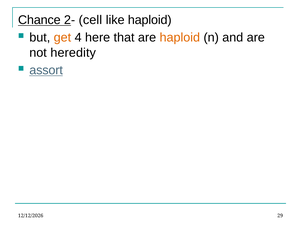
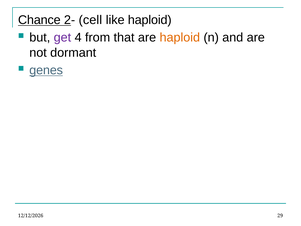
get colour: orange -> purple (62, 38)
here: here -> from (98, 38)
heredity: heredity -> dormant (73, 53)
assort: assort -> genes (46, 70)
